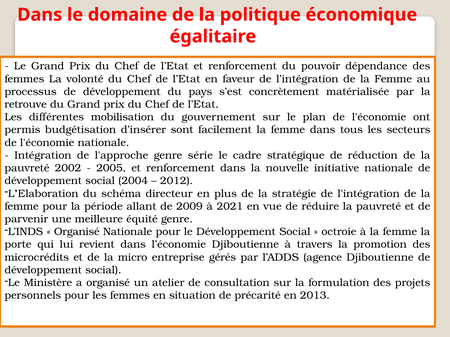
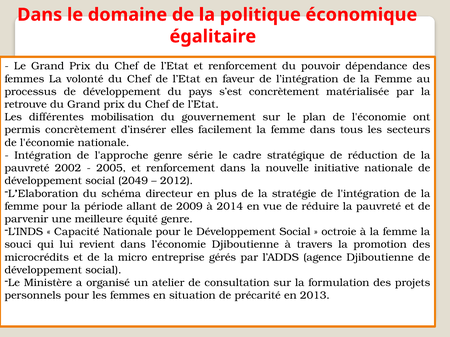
permis budgétisation: budgétisation -> concrètement (81, 130)
sont: sont -> elles (182, 130)
2004: 2004 -> 2049 (133, 181)
2021: 2021 -> 2014 (230, 207)
Organisé: Organisé -> Capacité (77, 232)
porte: porte -> souci (18, 245)
